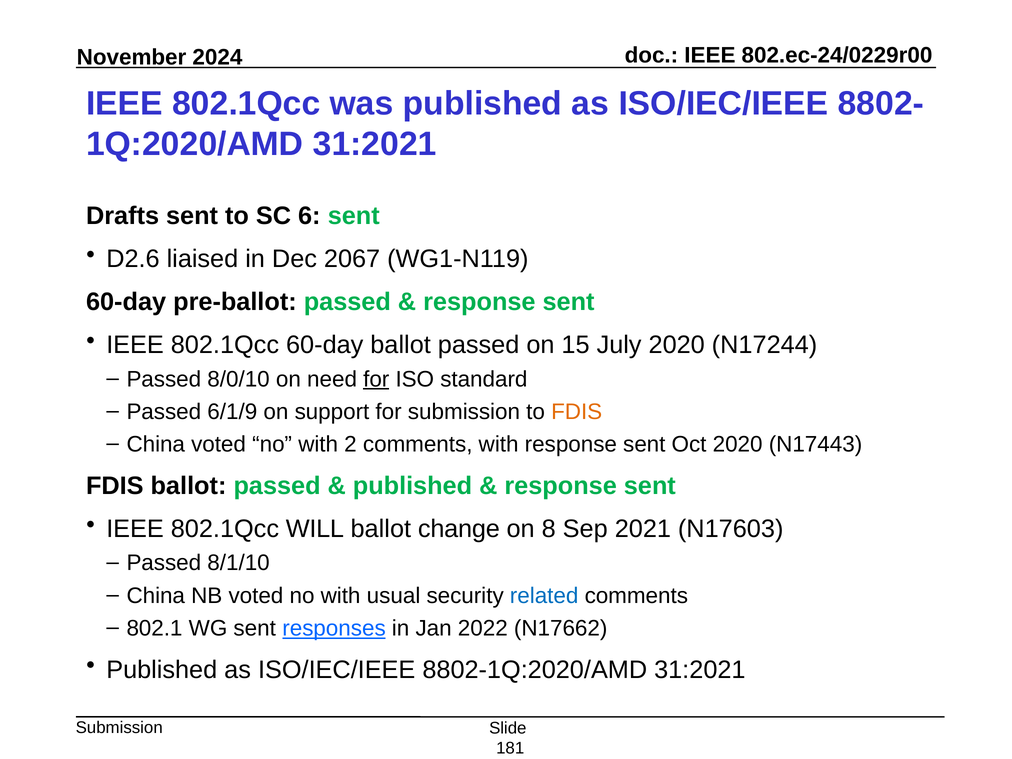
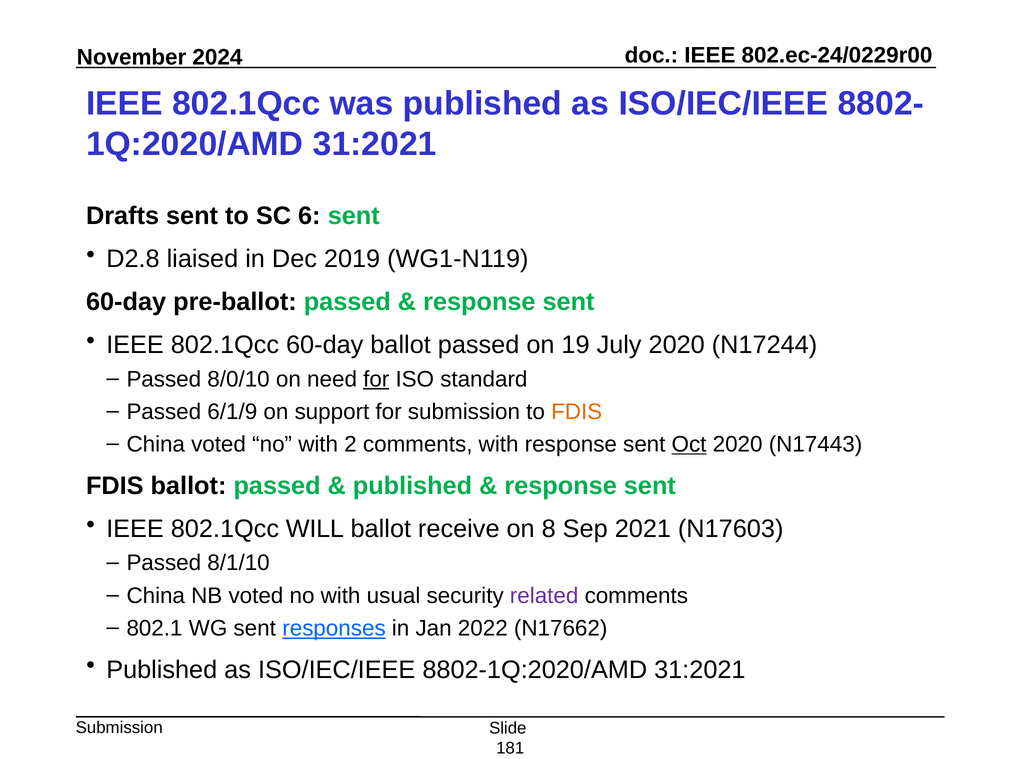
D2.6: D2.6 -> D2.8 (133, 259)
2067: 2067 -> 2019 (352, 259)
15: 15 -> 19 (576, 345)
Oct underline: none -> present (689, 444)
change: change -> receive (459, 529)
related colour: blue -> purple (544, 596)
